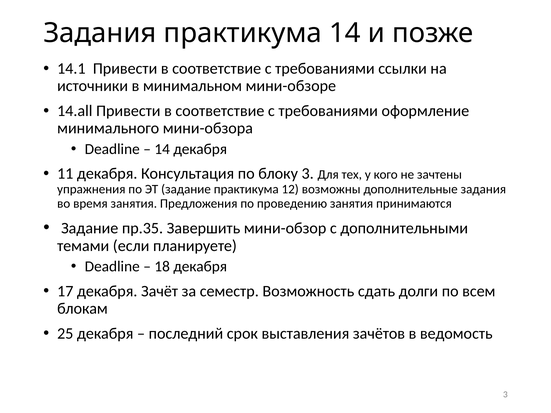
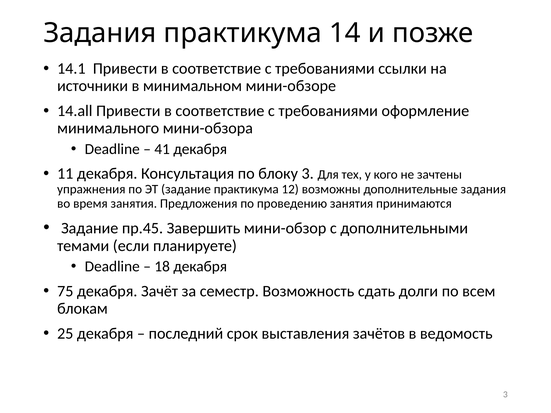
14: 14 -> 41 (162, 149)
пр.35: пр.35 -> пр.45 (143, 228)
17: 17 -> 75 (65, 291)
